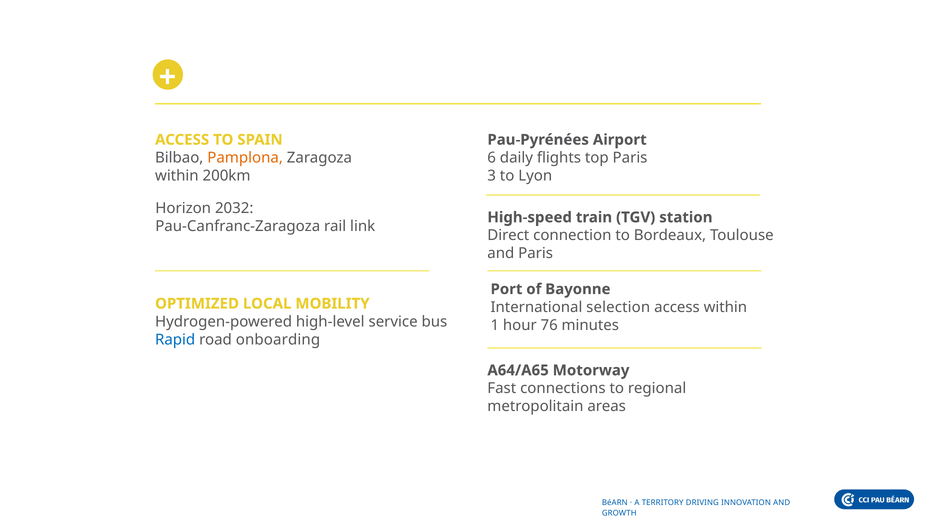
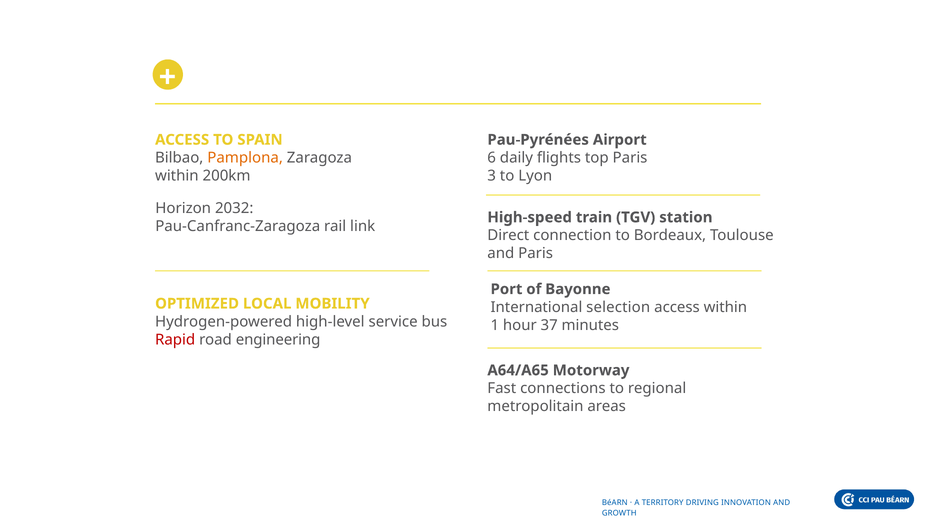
76: 76 -> 37 (549, 325)
Rapid colour: blue -> red (175, 340)
onboarding: onboarding -> engineering (278, 340)
